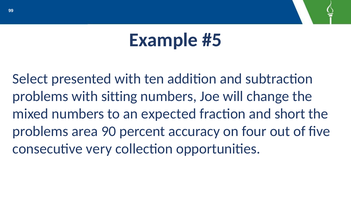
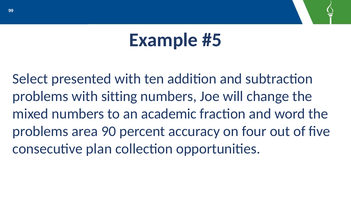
expected: expected -> academic (169, 114)
short: short -> word (290, 114)
very: very -> plan (99, 149)
